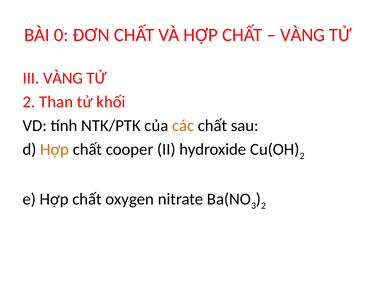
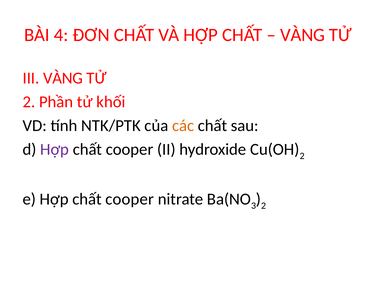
0: 0 -> 4 (61, 35)
Than: Than -> Phần (56, 102)
Hợp colour: orange -> purple (55, 149)
e Hợp chất oxygen: oxygen -> cooper (130, 199)
